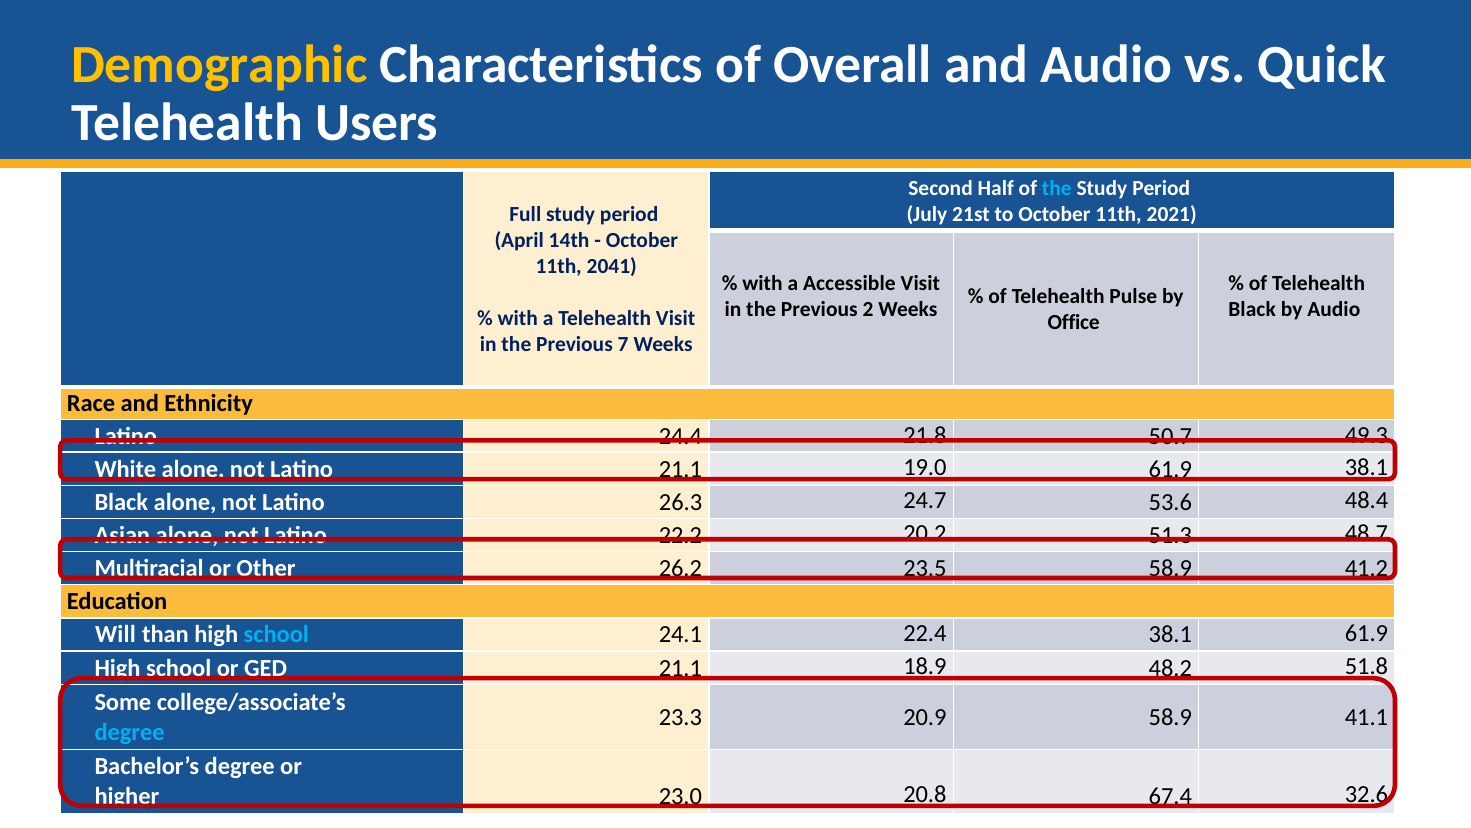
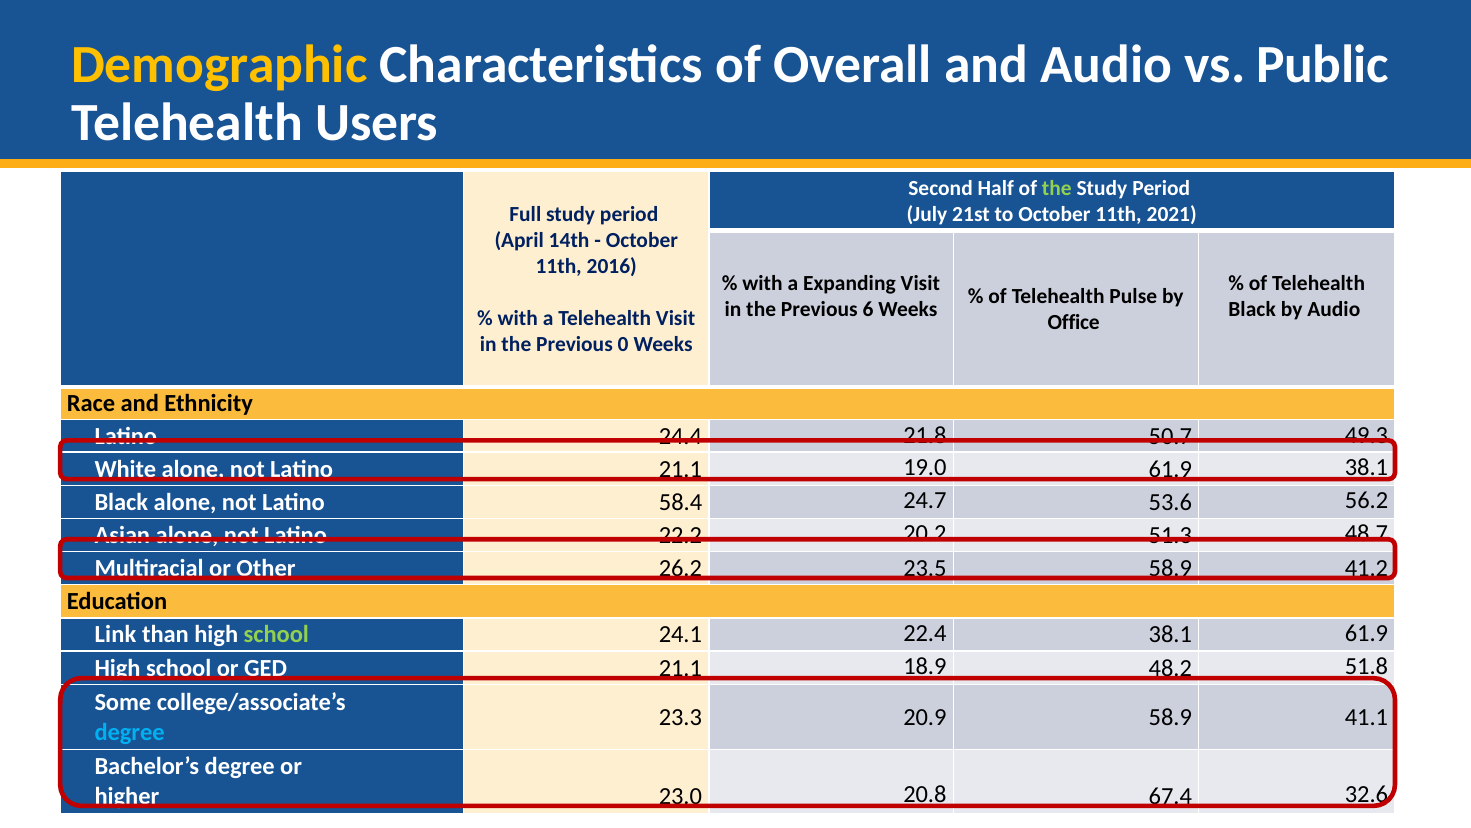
Quick: Quick -> Public (1323, 65)
the colour: light blue -> light green (1057, 188)
2041: 2041 -> 2016 (612, 266)
Accessible: Accessible -> Expanding (849, 283)
2: 2 -> 6 (868, 309)
7: 7 -> 0 (623, 345)
26.3: 26.3 -> 58.4 (681, 502)
48.4: 48.4 -> 56.2 (1367, 500)
Will: Will -> Link (115, 634)
school colour: light blue -> light green (276, 634)
